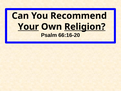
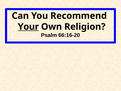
Religion underline: present -> none (85, 27)
